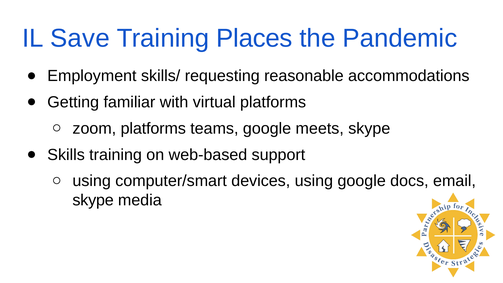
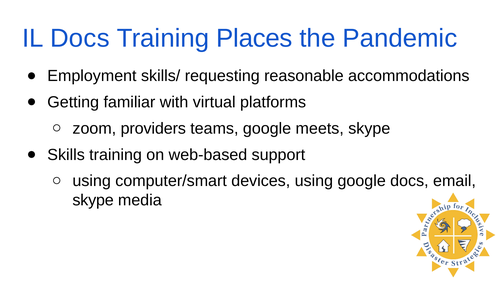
IL Save: Save -> Docs (80, 38)
zoom platforms: platforms -> providers (153, 128)
